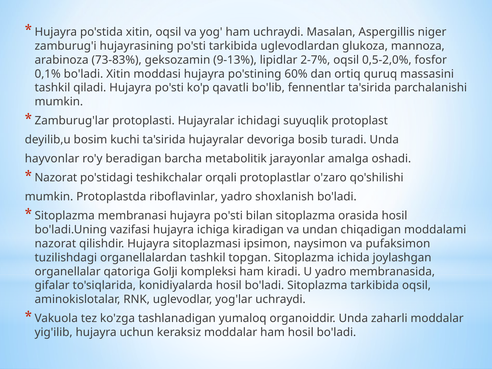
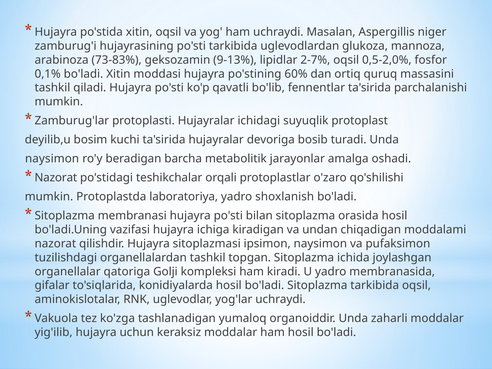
hayvonlar: hayvonlar -> naysimon (52, 159)
riboflavinlar: riboflavinlar -> laboratoriya (184, 197)
